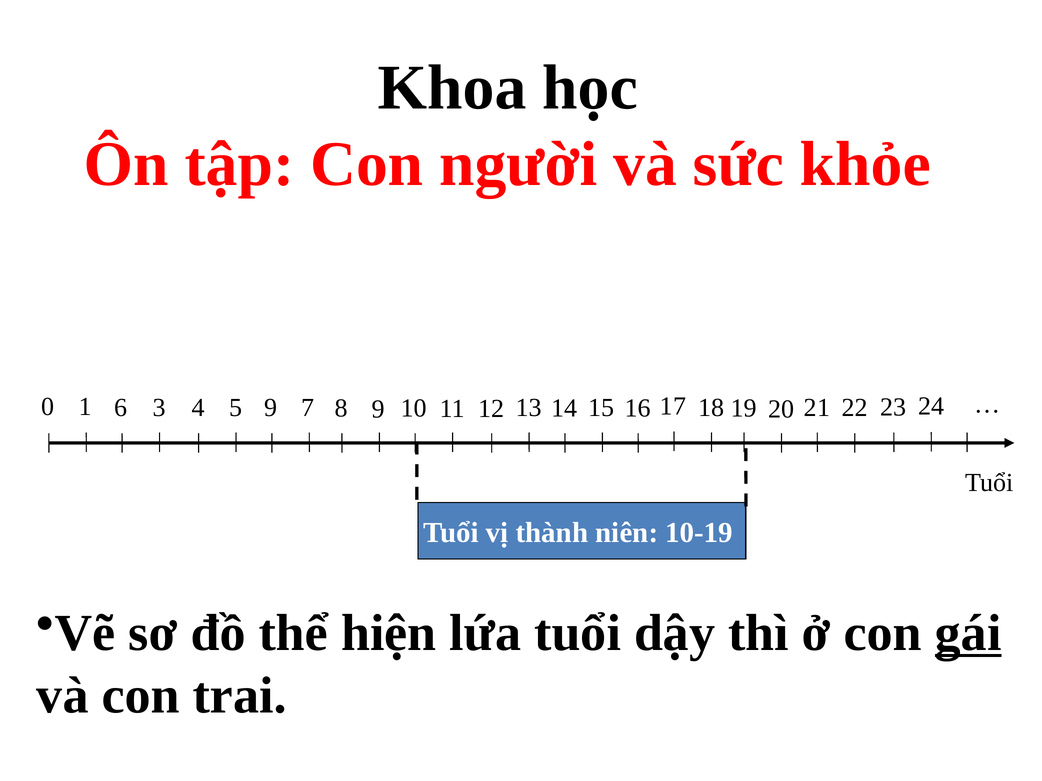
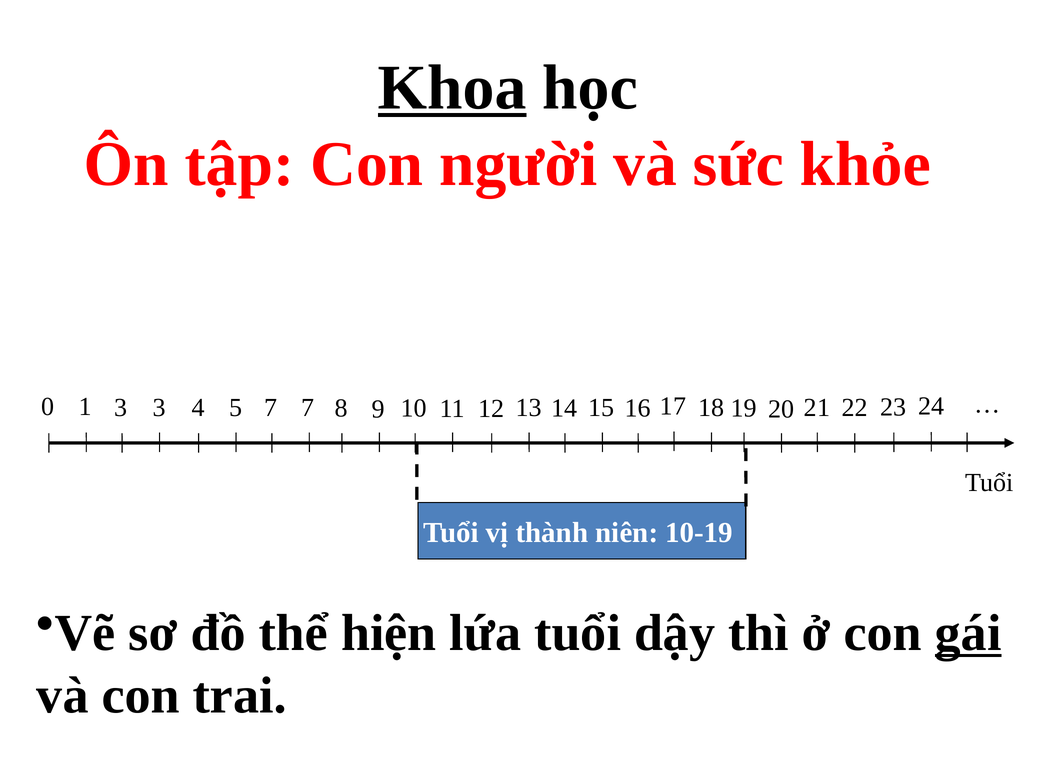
Khoa underline: none -> present (452, 88)
1 6: 6 -> 3 (121, 408)
5 9: 9 -> 7 (271, 408)
